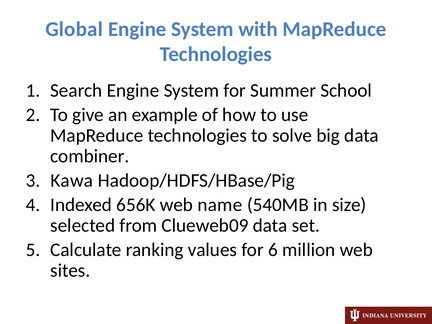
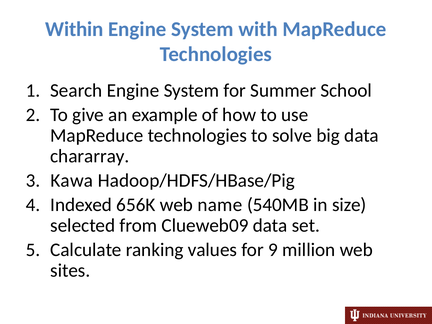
Global: Global -> Within (74, 29)
combiner: combiner -> chararray (90, 156)
6: 6 -> 9 (273, 250)
